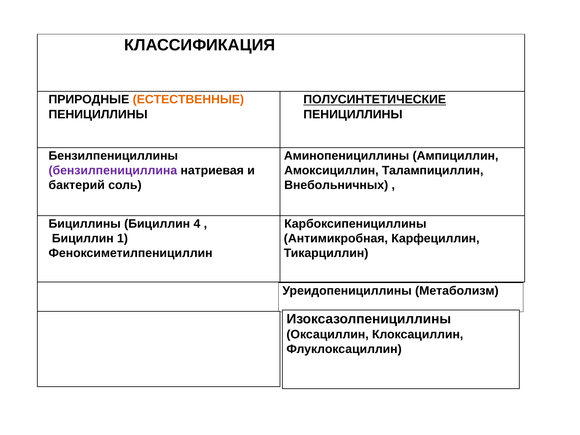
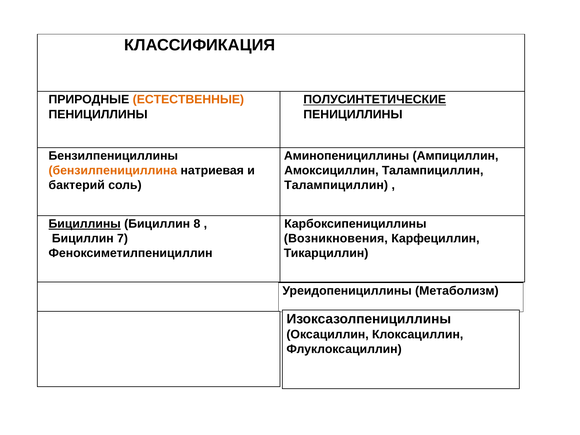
бензилпенициллина colour: purple -> orange (113, 171)
Внебольничных: Внебольничных -> Талампициллин (336, 185)
Бициллины underline: none -> present (85, 224)
4: 4 -> 8 (197, 224)
1: 1 -> 7 (123, 239)
Антимикробная: Антимикробная -> Возникновения (336, 239)
